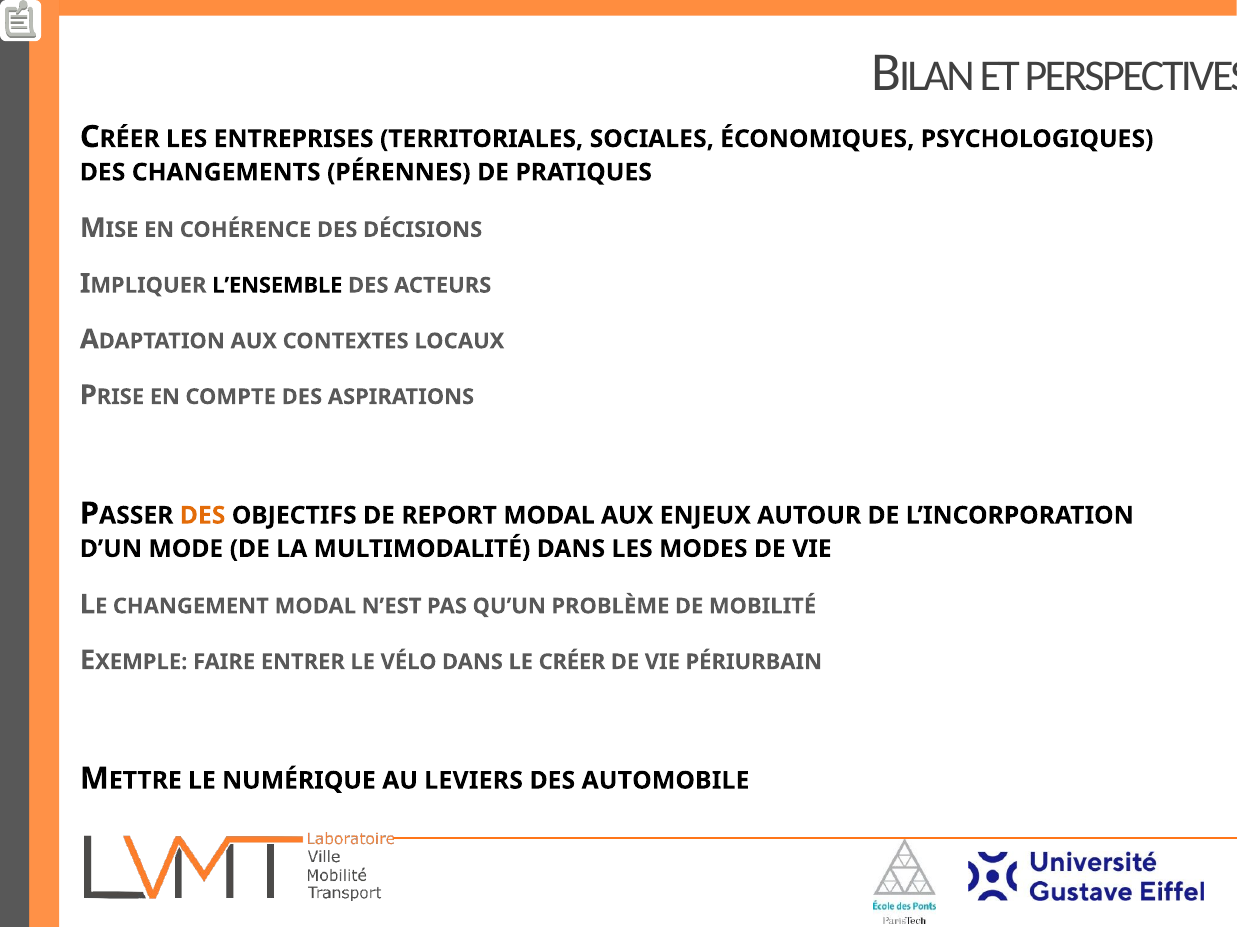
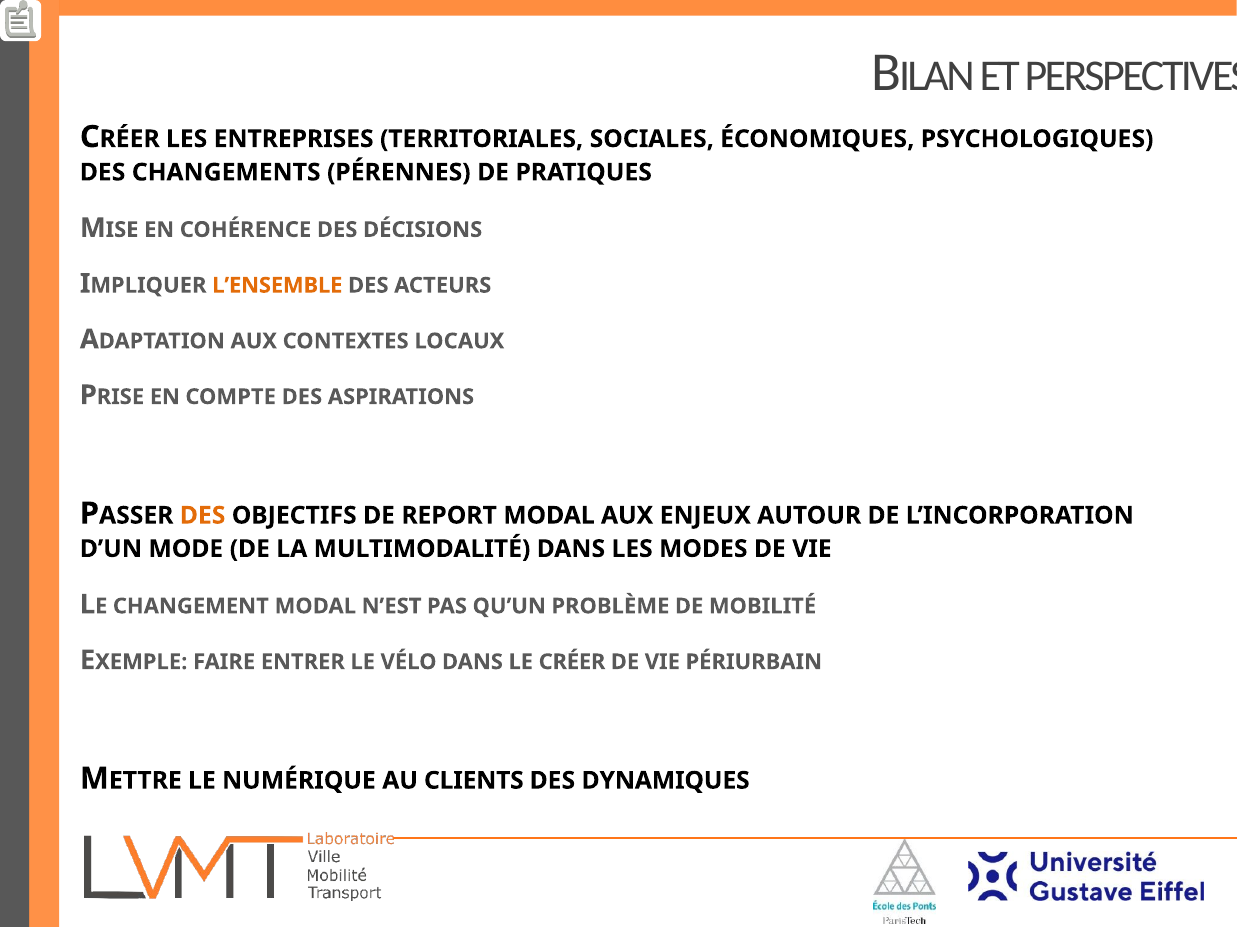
L’ENSEMBLE colour: black -> orange (277, 286)
LEVIERS: LEVIERS -> CLIENTS (474, 781)
AUTOMOBILE: AUTOMOBILE -> DYNAMIQUES (666, 781)
